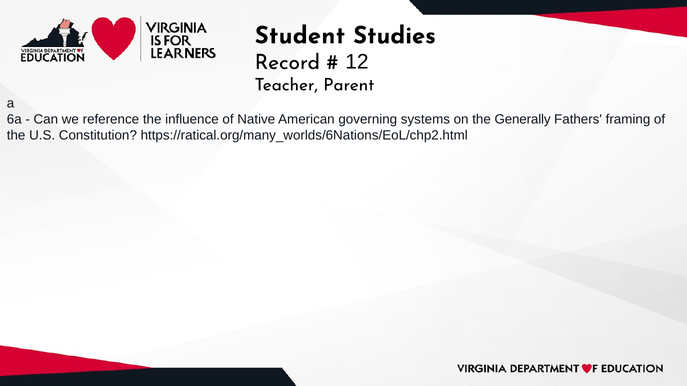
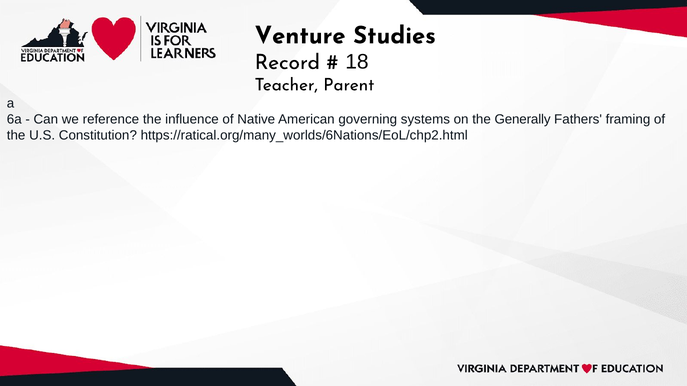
Student: Student -> Venture (300, 35)
12: 12 -> 18 (357, 62)
